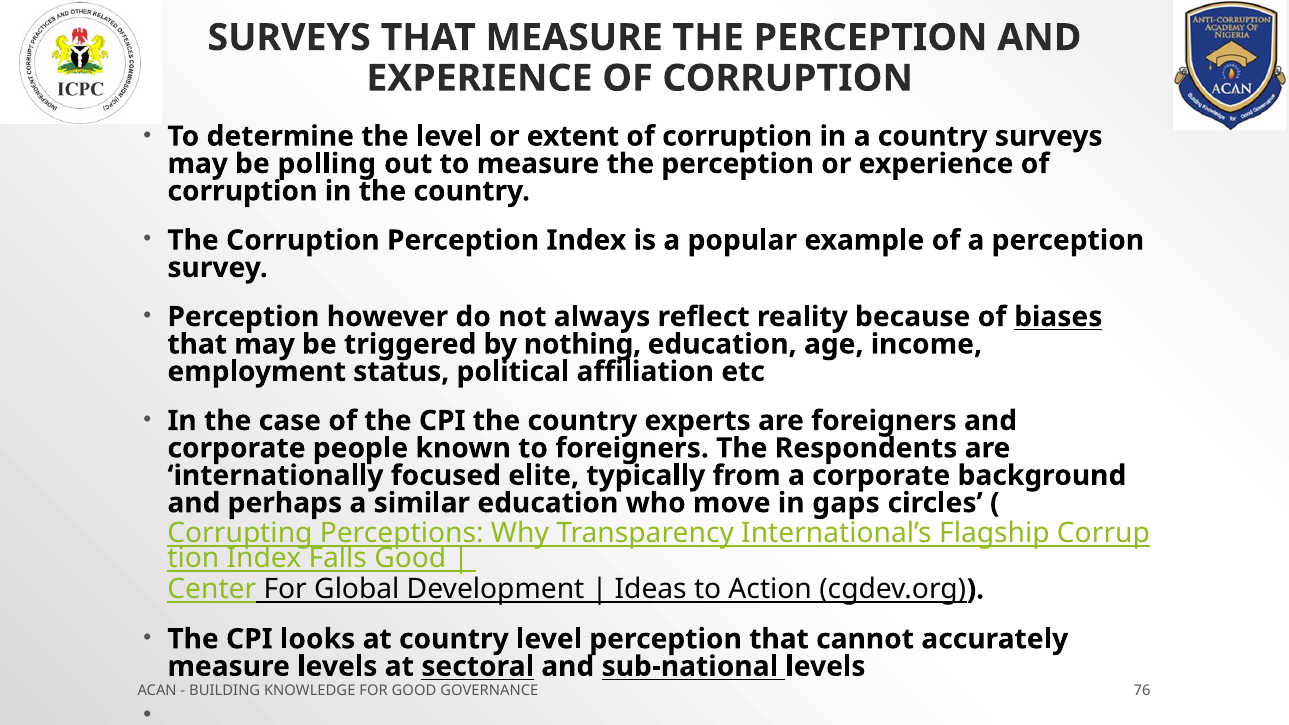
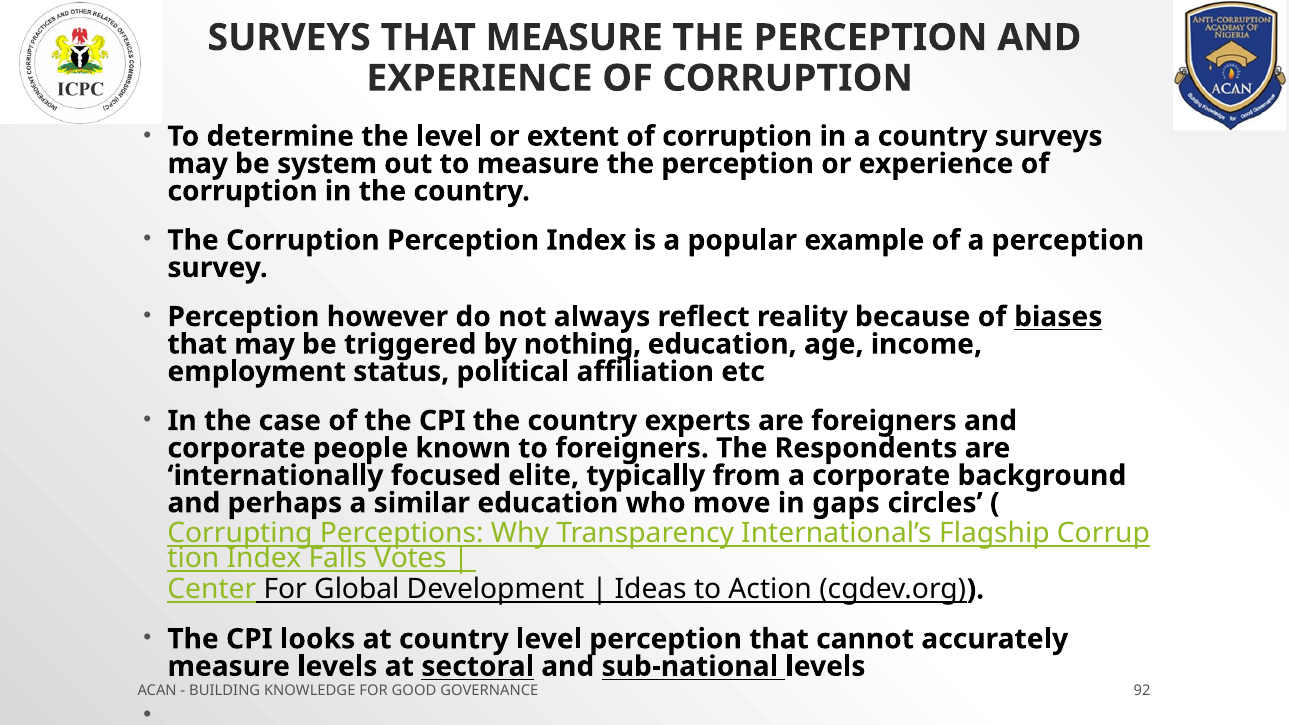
polling: polling -> system (327, 164)
Falls Good: Good -> Votes (410, 558)
76: 76 -> 92 (1142, 691)
